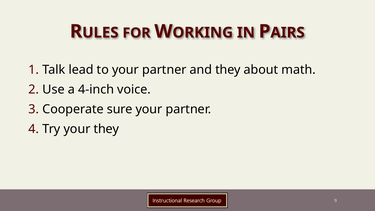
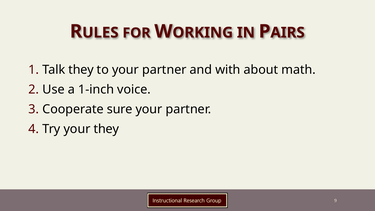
Talk lead: lead -> they (81, 70)
and they: they -> with (228, 70)
4-inch: 4-inch -> 1-inch (96, 89)
